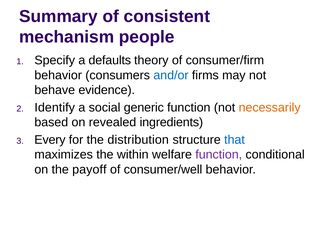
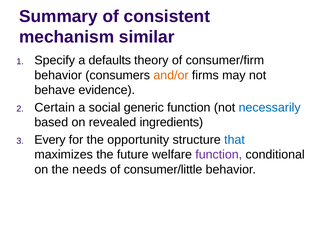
people: people -> similar (147, 37)
and/or colour: blue -> orange (171, 75)
Identify: Identify -> Certain (55, 108)
necessarily colour: orange -> blue (270, 108)
distribution: distribution -> opportunity (138, 140)
within: within -> future (133, 155)
payoff: payoff -> needs (89, 170)
consumer/well: consumer/well -> consumer/little (163, 170)
